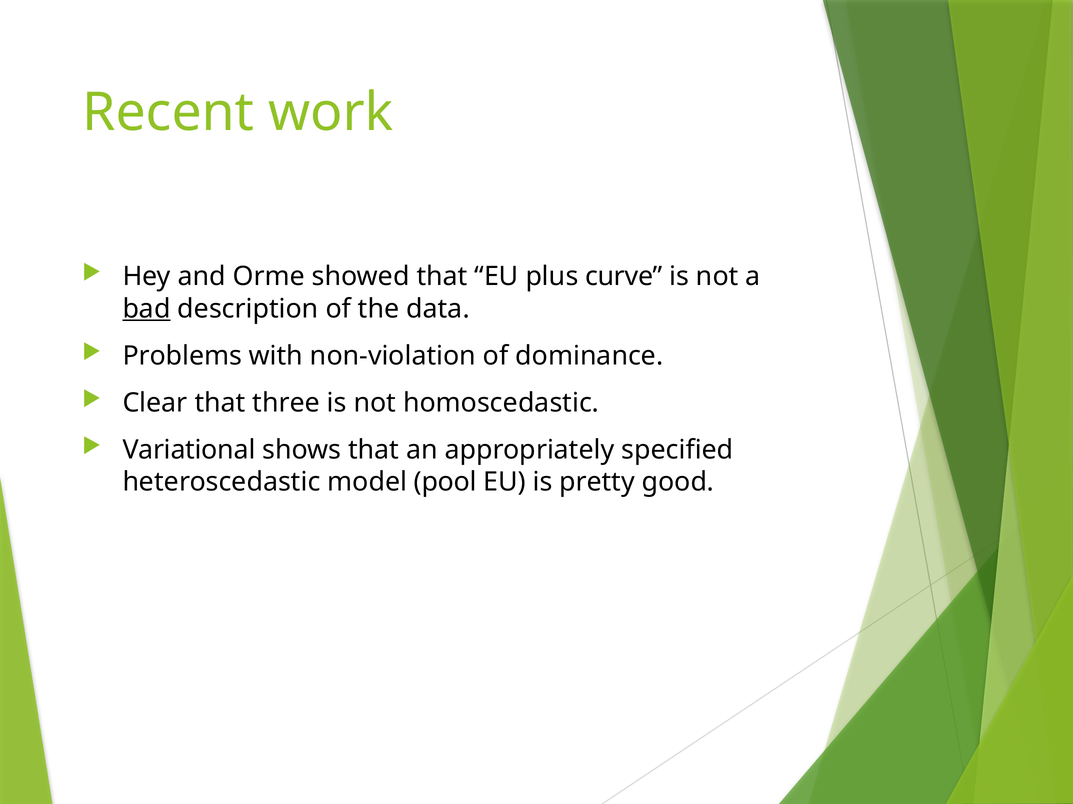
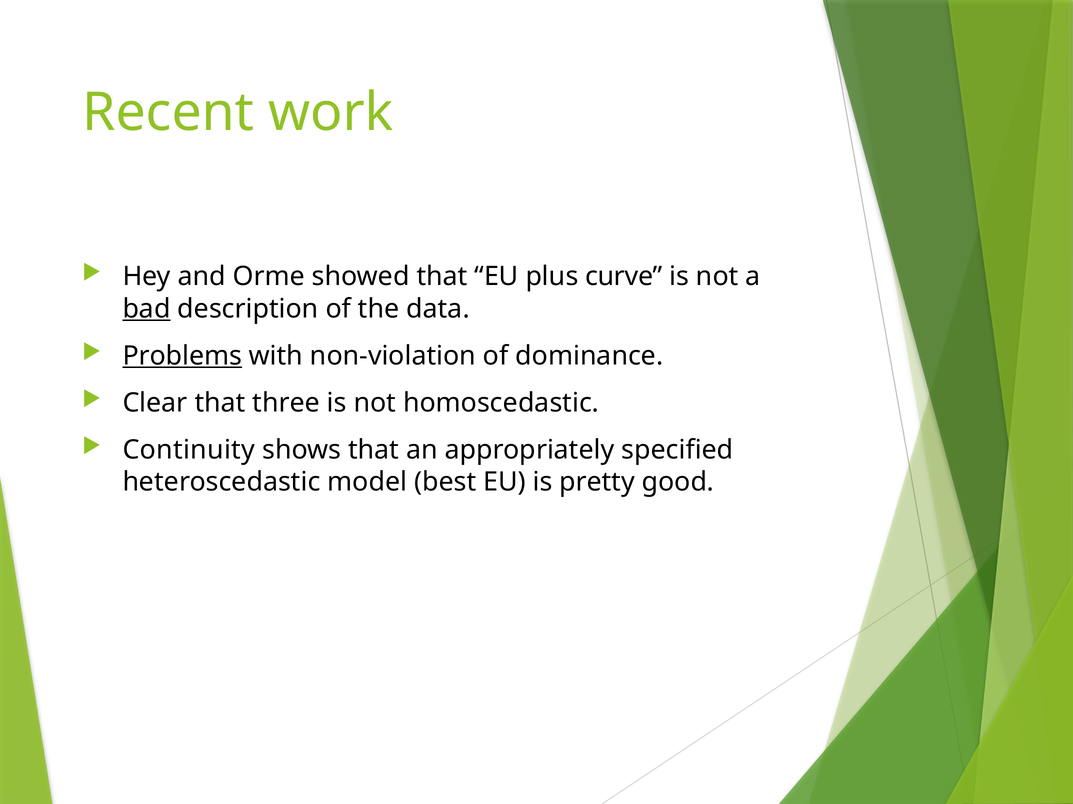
Problems underline: none -> present (182, 356)
Variational: Variational -> Continuity (189, 450)
pool: pool -> best (445, 483)
